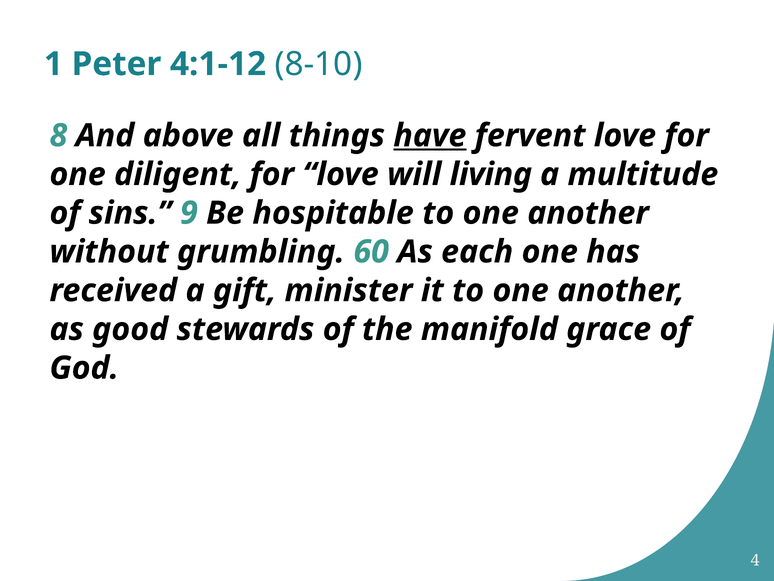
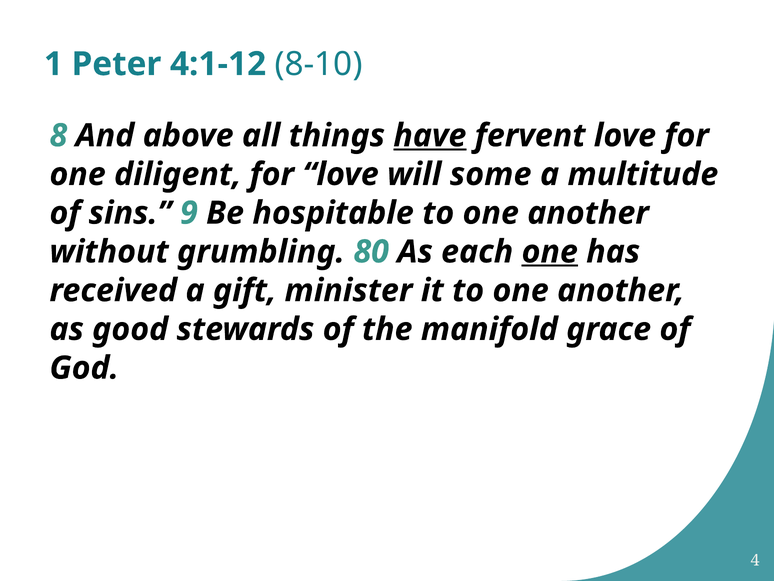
living: living -> some (491, 174)
60: 60 -> 80 (371, 252)
one underline: none -> present (550, 252)
